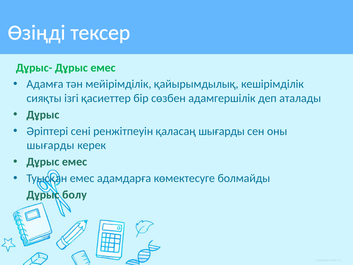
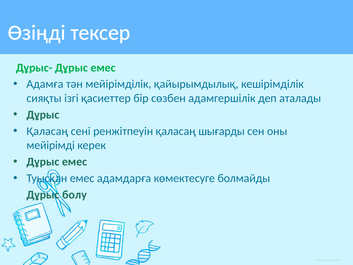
Әріптері: Әріптері -> Қаласаң (47, 131)
шығарды: шығарды -> мейірімді (51, 145)
